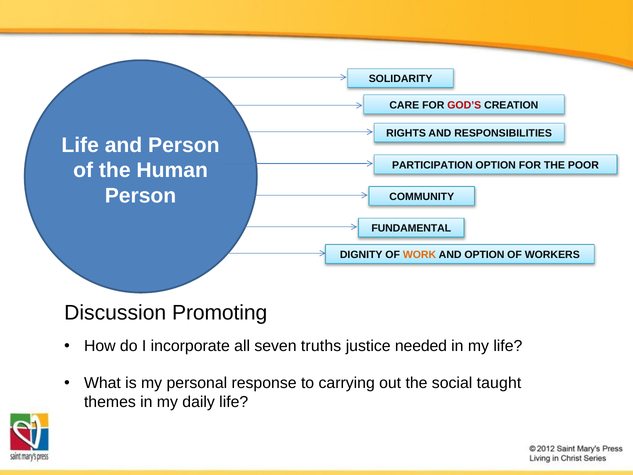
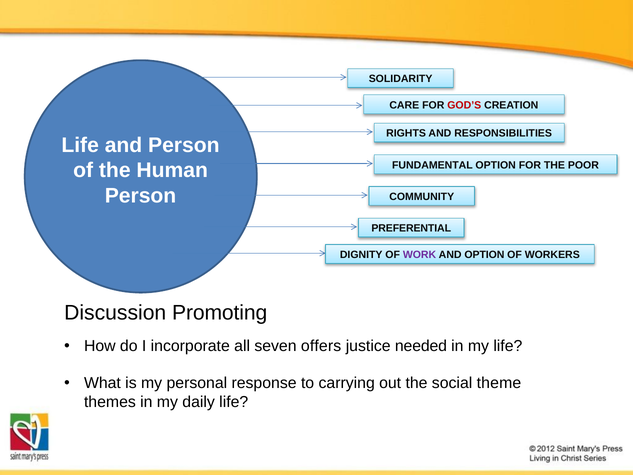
PARTICIPATION: PARTICIPATION -> FUNDAMENTAL (432, 165)
FUNDAMENTAL: FUNDAMENTAL -> PREFERENTIAL (411, 228)
WORK colour: orange -> purple (420, 255)
truths: truths -> offers (321, 346)
taught: taught -> theme (499, 383)
